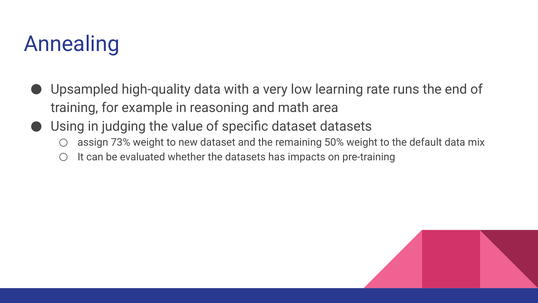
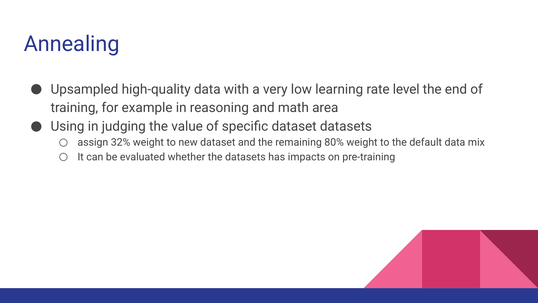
runs: runs -> level (406, 89)
73%: 73% -> 32% (121, 142)
50%: 50% -> 80% (334, 142)
